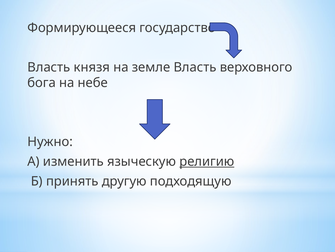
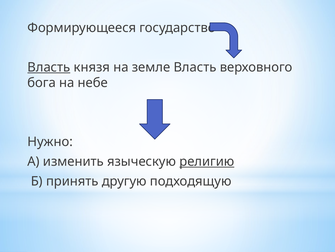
Власть underline: none -> present (49, 67)
